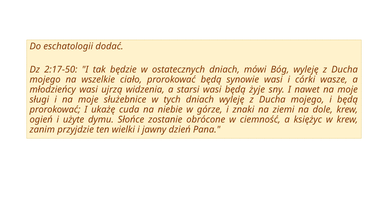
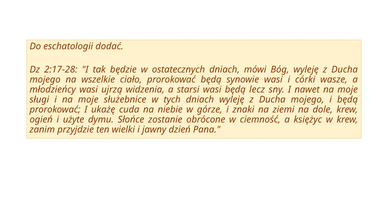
2:17-50: 2:17-50 -> 2:17-28 (61, 70)
żyje: żyje -> lecz (257, 90)
